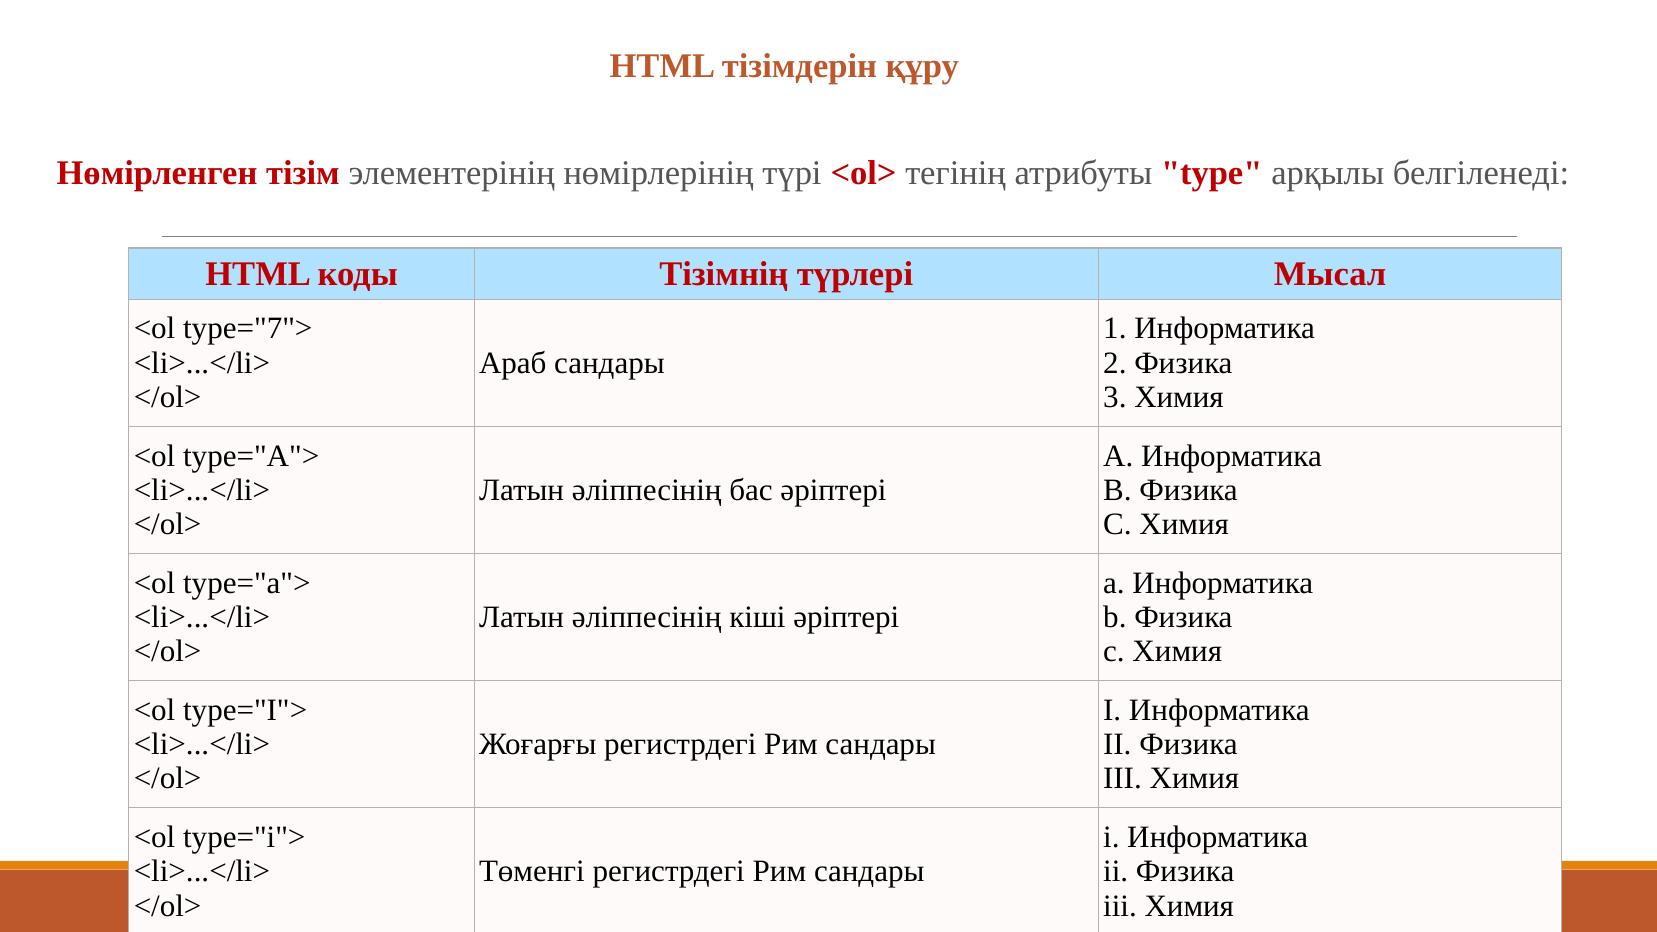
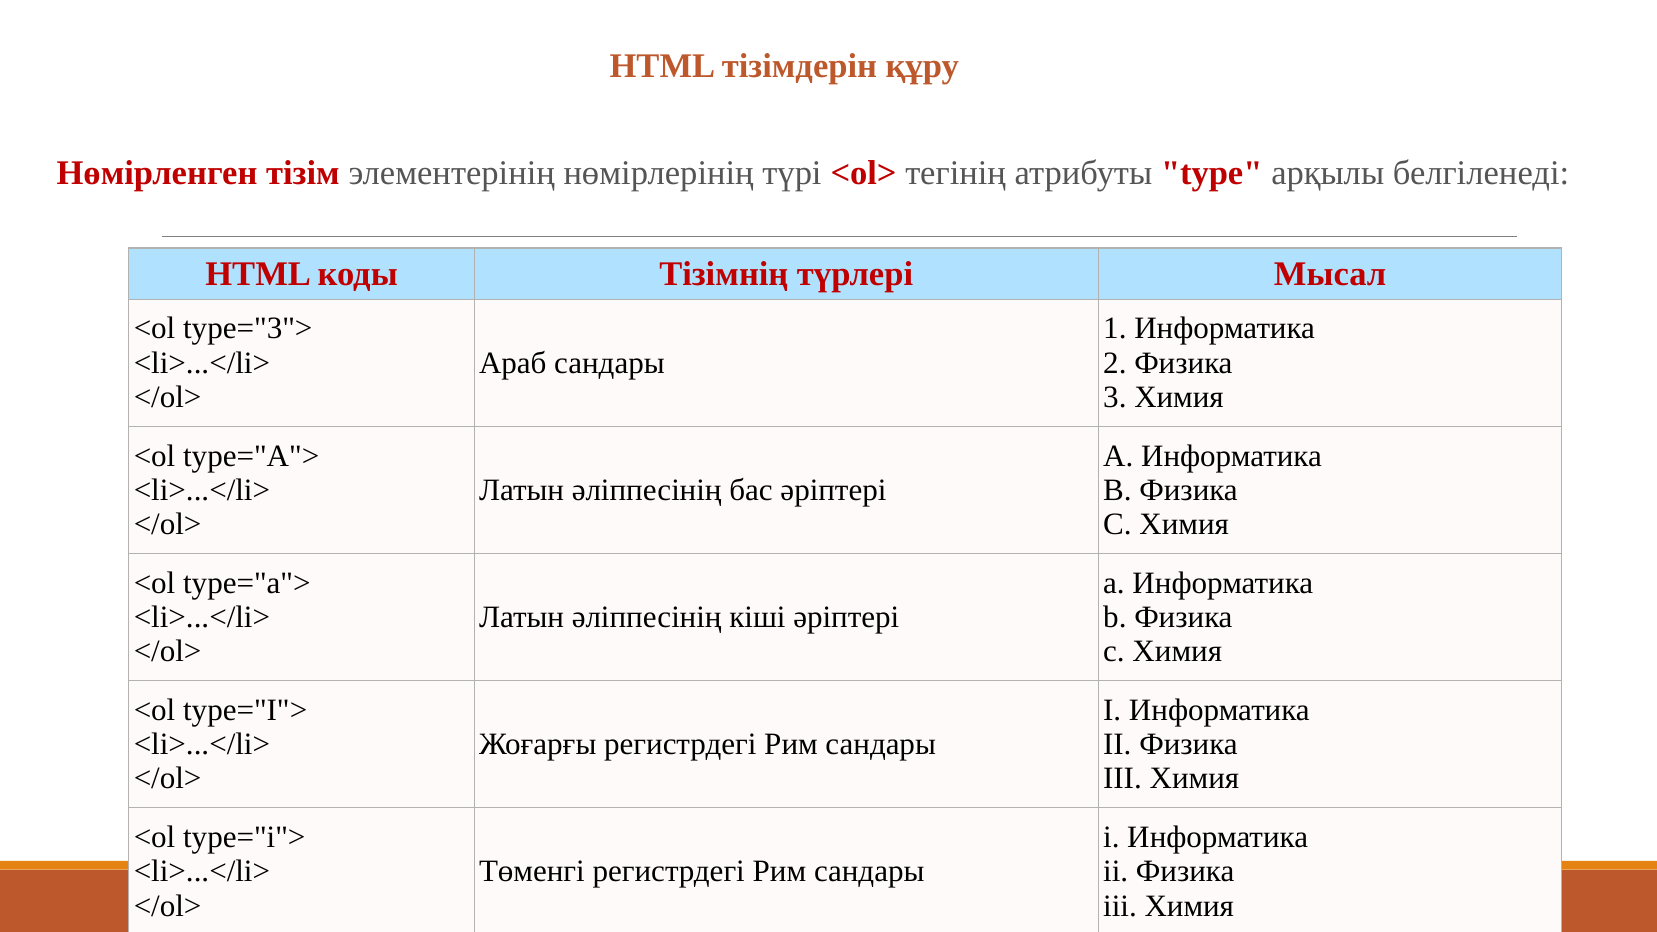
type="7">: type="7"> -> type="3"> (248, 329)
